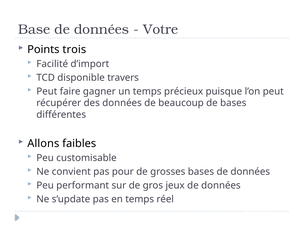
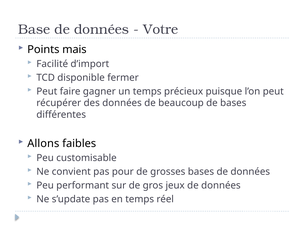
trois: trois -> mais (74, 49)
travers: travers -> fermer (123, 78)
